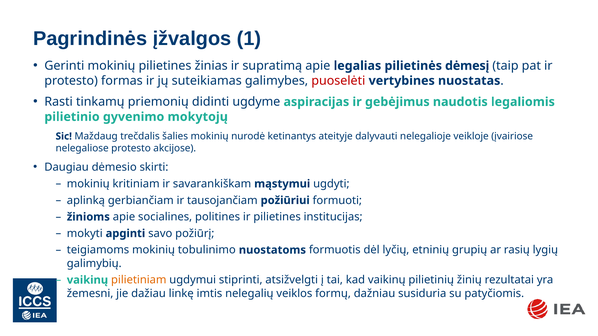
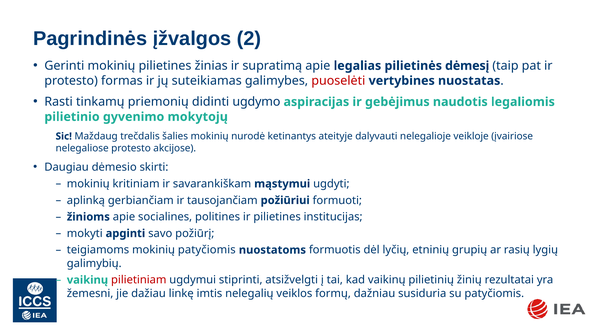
1: 1 -> 2 (249, 39)
ugdyme: ugdyme -> ugdymo (256, 102)
mokinių tobulinimo: tobulinimo -> patyčiomis (207, 250)
pilietiniam colour: orange -> red (139, 280)
